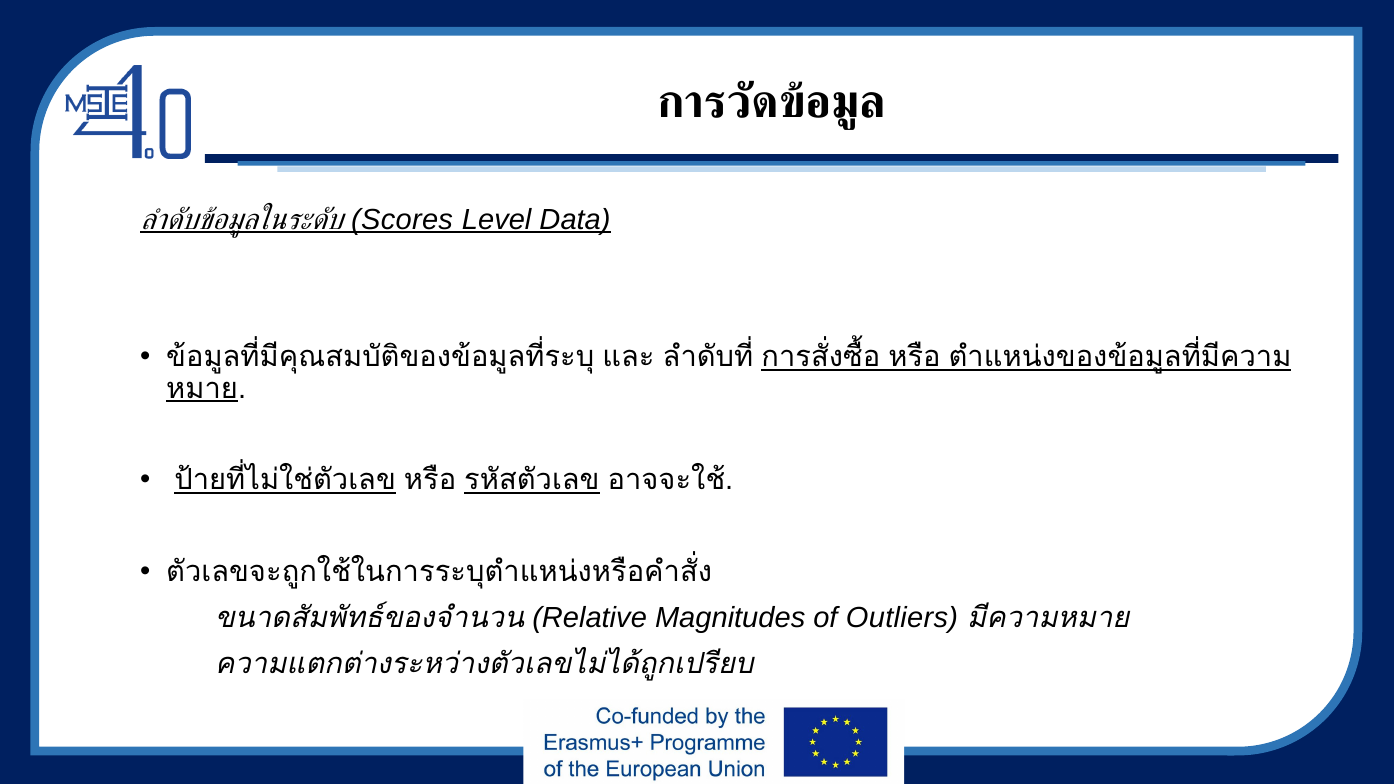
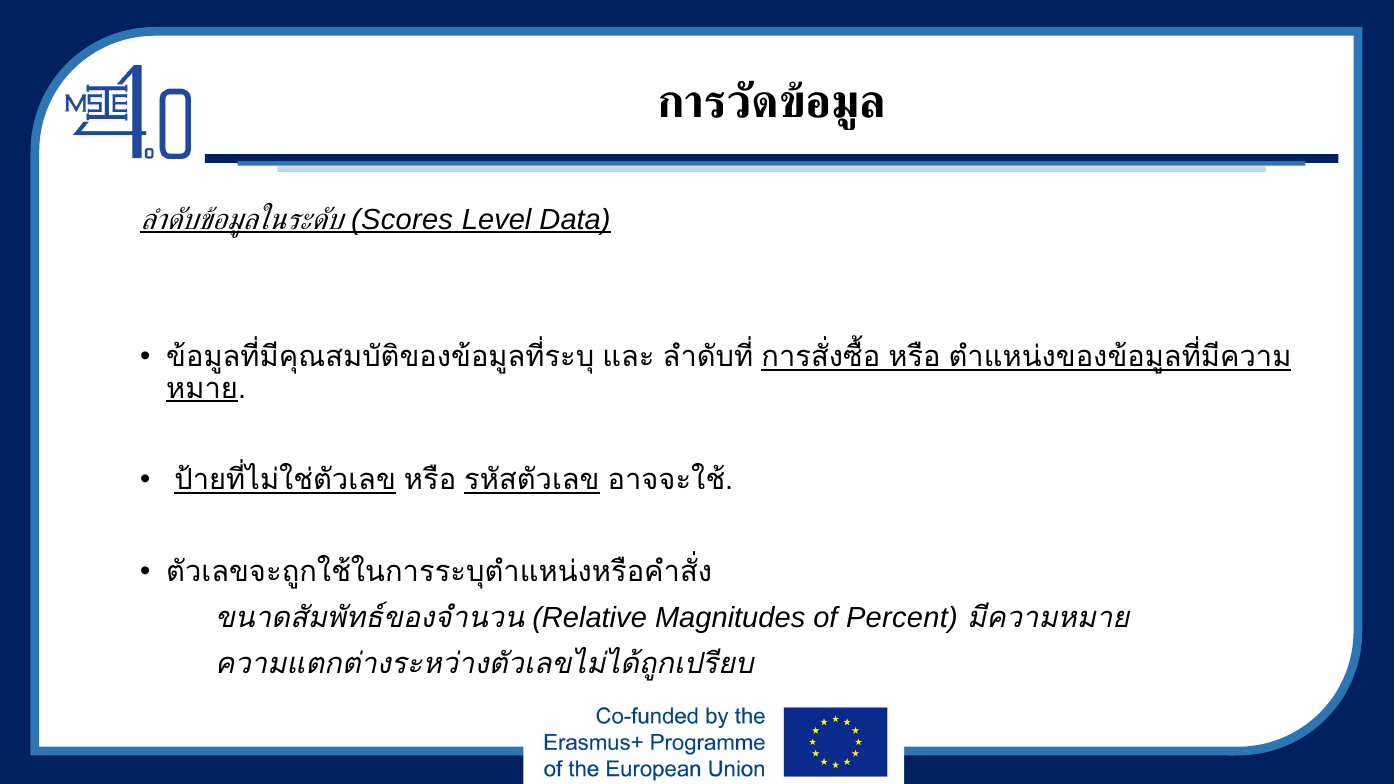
Outliers: Outliers -> Percent (902, 618)
